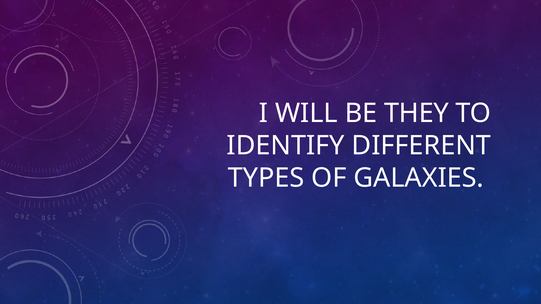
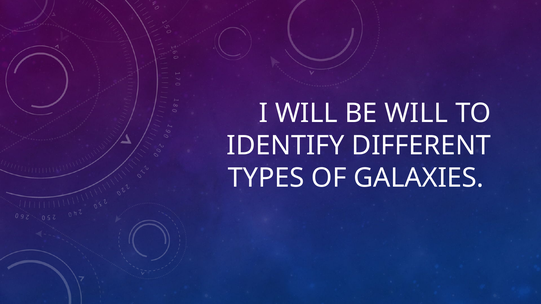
BE THEY: THEY -> WILL (416, 113)
